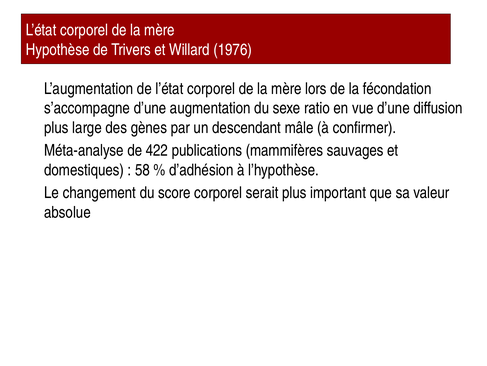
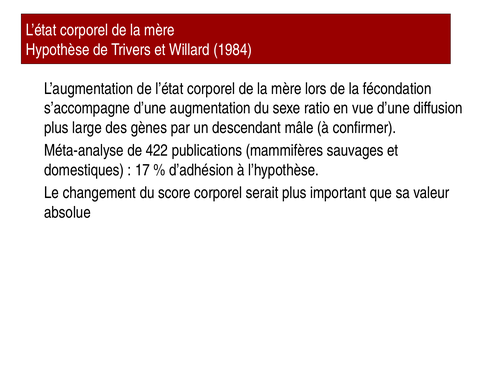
1976: 1976 -> 1984 (233, 50)
58: 58 -> 17 (142, 170)
